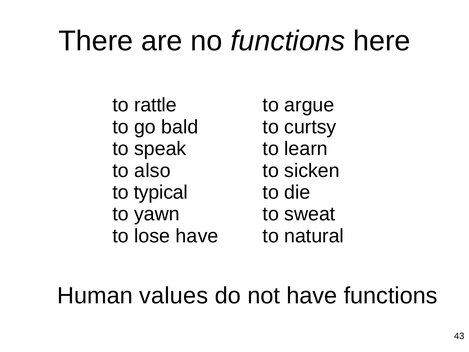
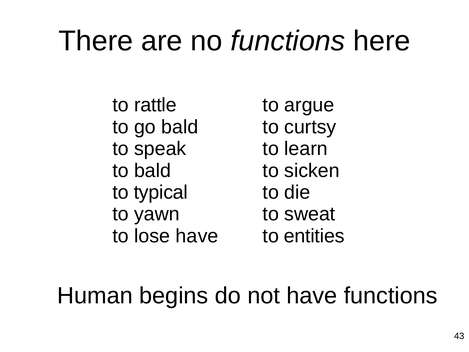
to also: also -> bald (153, 170)
natural: natural -> entities (314, 236)
values: values -> begins (174, 296)
